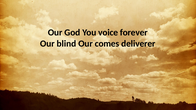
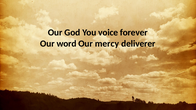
blind: blind -> word (66, 44)
comes: comes -> mercy (107, 44)
